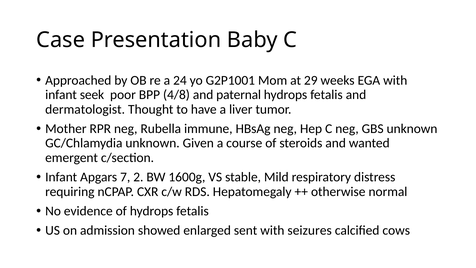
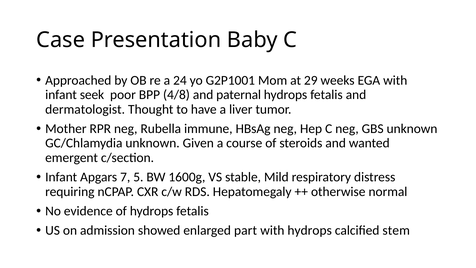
2: 2 -> 5 (138, 177)
sent: sent -> part (246, 230)
with seizures: seizures -> hydrops (310, 230)
cows: cows -> stem (396, 230)
